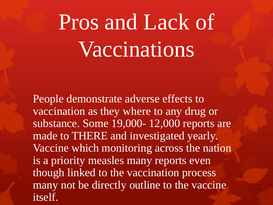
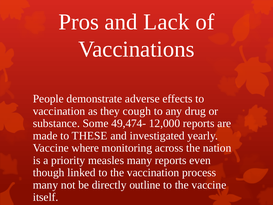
where: where -> cough (137, 111)
19,000-: 19,000- -> 49,474- (129, 123)
THERE: THERE -> THESE (90, 136)
which: which -> where (85, 148)
